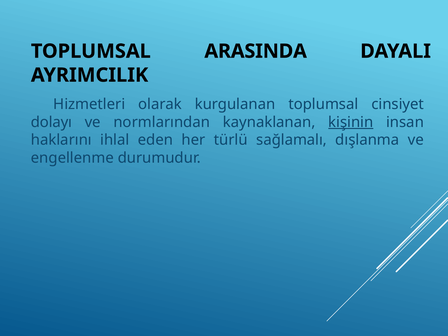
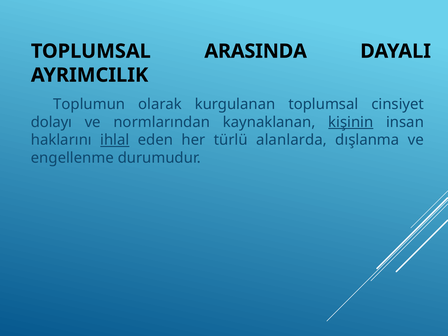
Hizmetleri: Hizmetleri -> Toplumun (89, 104)
ihlal underline: none -> present (115, 140)
sağlamalı: sağlamalı -> alanlarda (292, 140)
